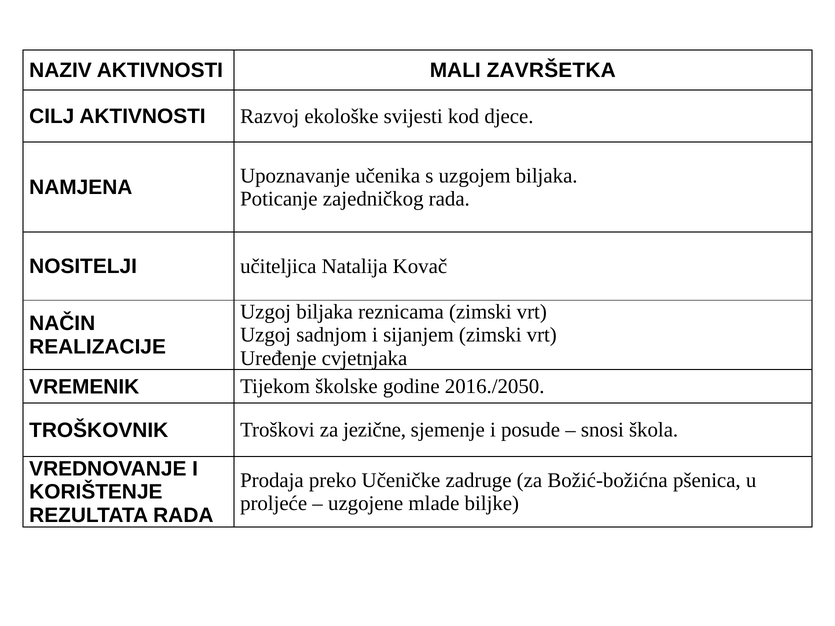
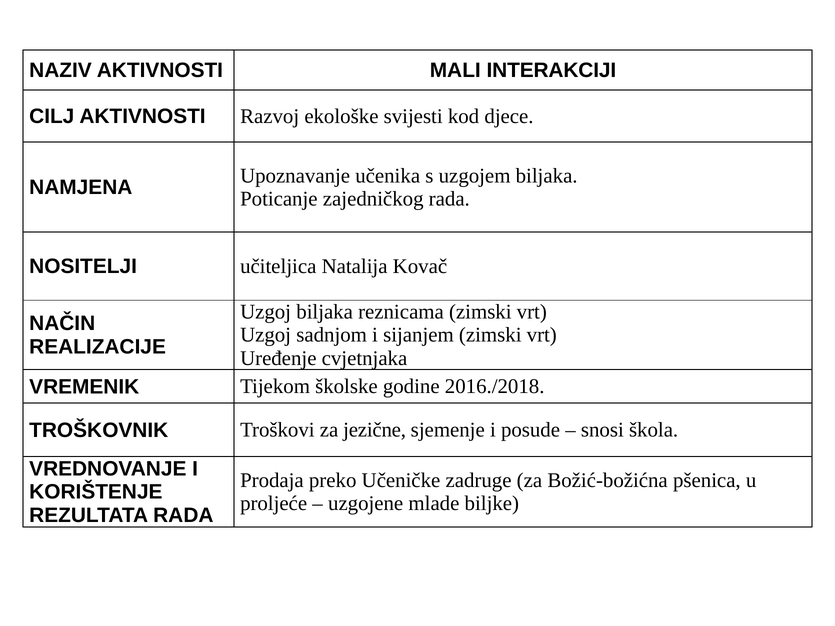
ZAVRŠETKA: ZAVRŠETKA -> INTERAKCIJI (551, 71)
2016./2050: 2016./2050 -> 2016./2018 (495, 387)
